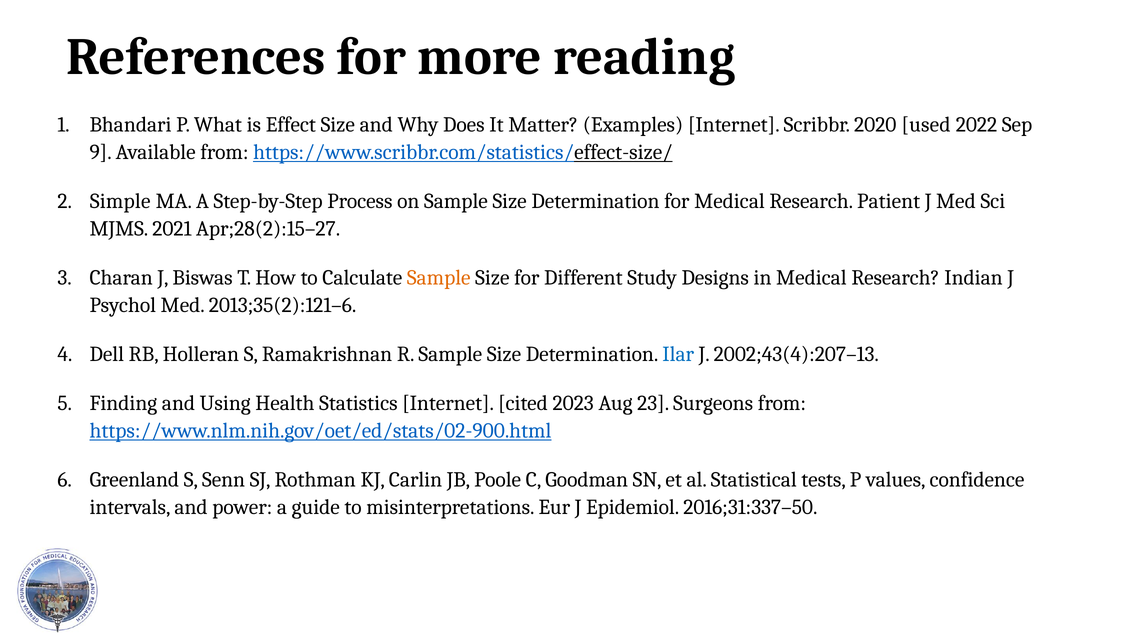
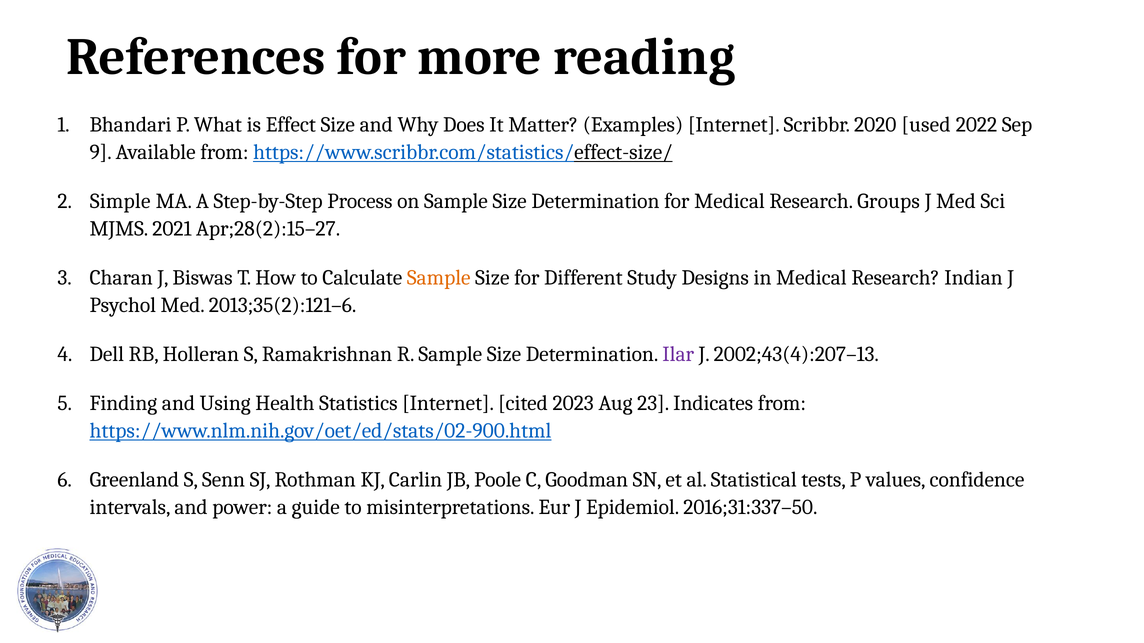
Patient: Patient -> Groups (889, 201)
Ilar colour: blue -> purple (678, 354)
Surgeons: Surgeons -> Indicates (713, 403)
